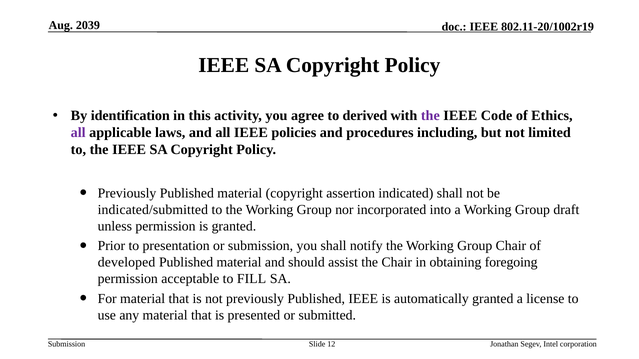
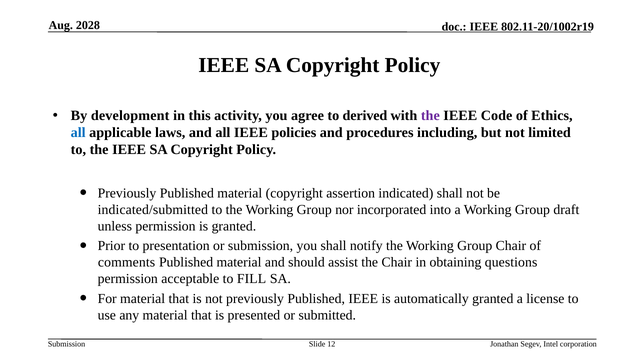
2039: 2039 -> 2028 (88, 25)
identification: identification -> development (130, 116)
all colour: purple -> blue (78, 133)
developed: developed -> comments (127, 263)
foregoing: foregoing -> questions (511, 263)
